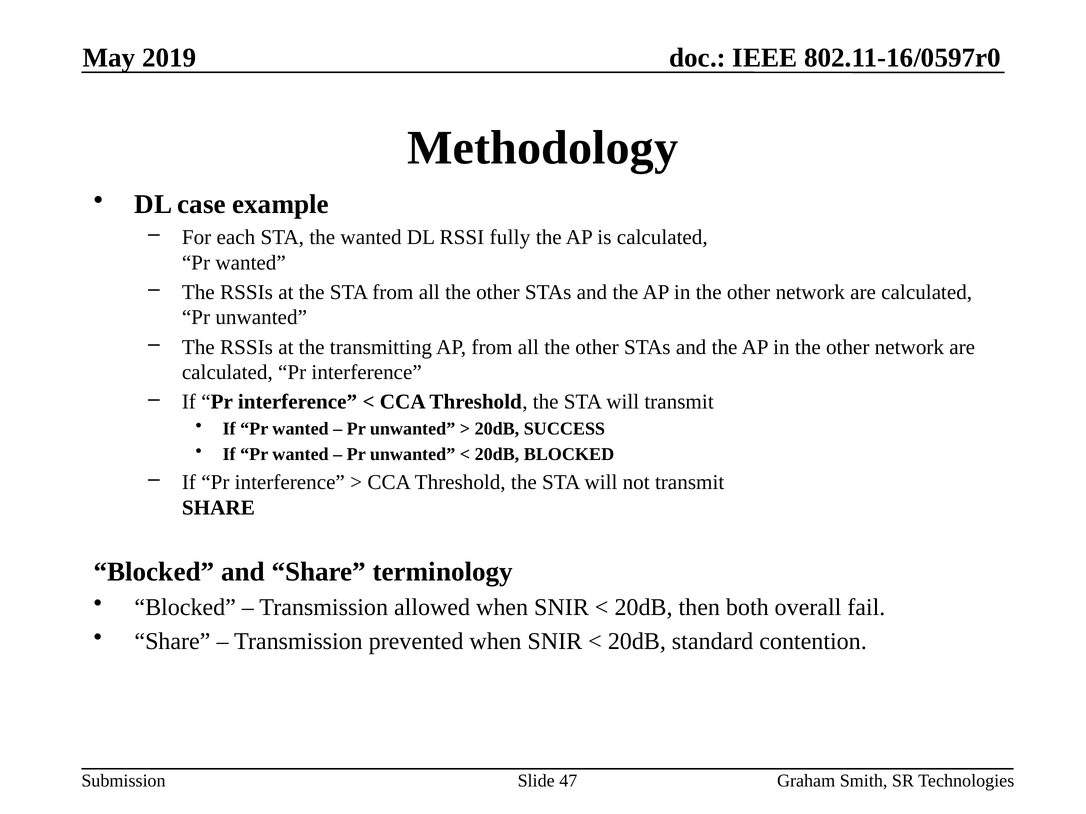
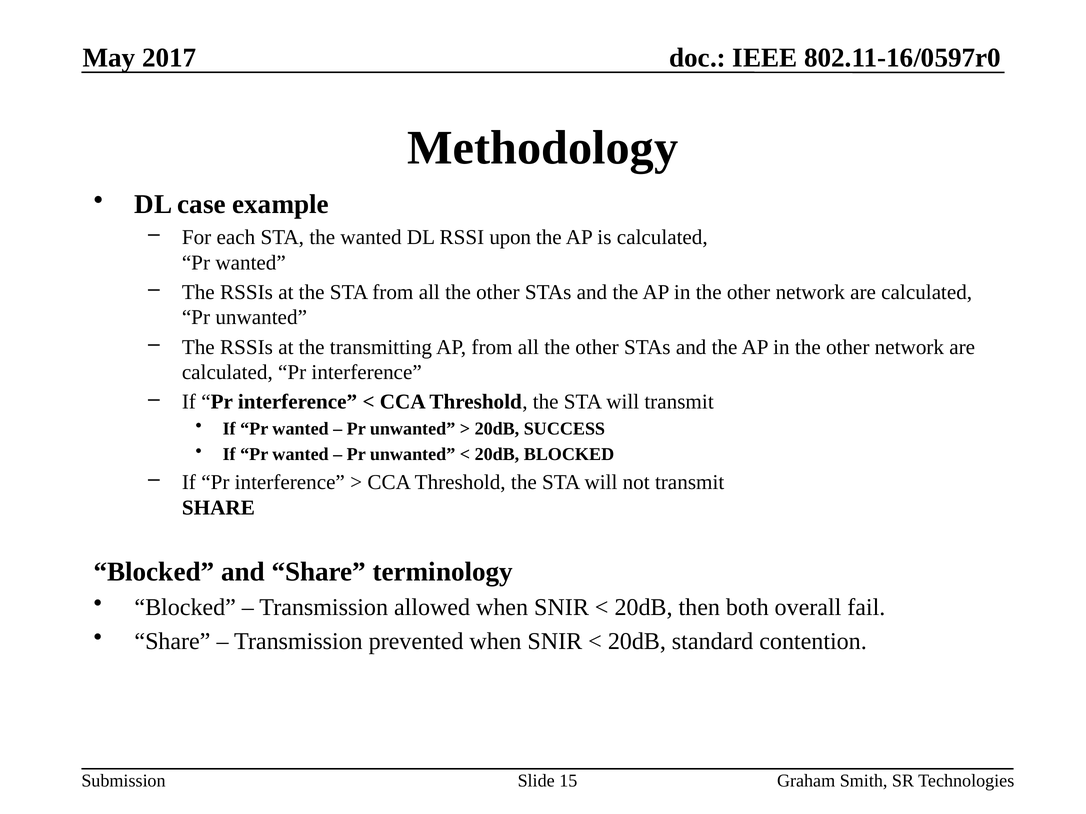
2019: 2019 -> 2017 (169, 58)
fully: fully -> upon (510, 237)
47: 47 -> 15 (568, 781)
